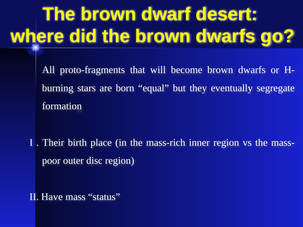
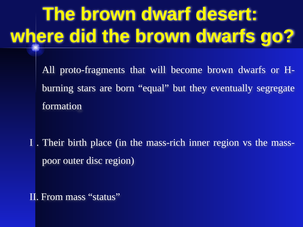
Have: Have -> From (52, 197)
